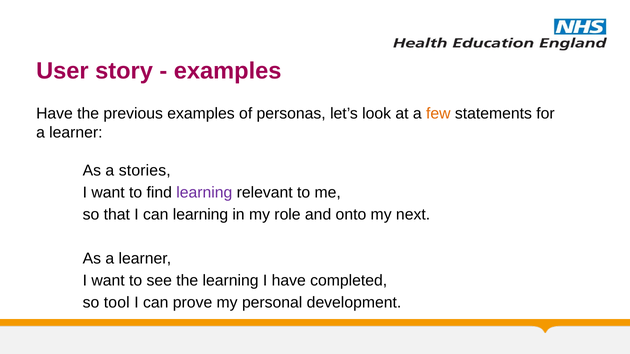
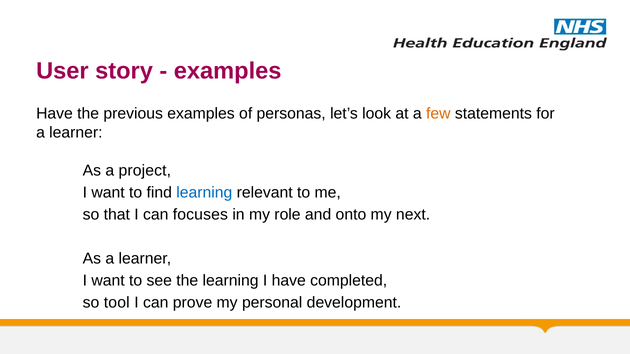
stories: stories -> project (145, 171)
learning colour: purple -> blue (204, 193)
can learning: learning -> focuses (200, 215)
